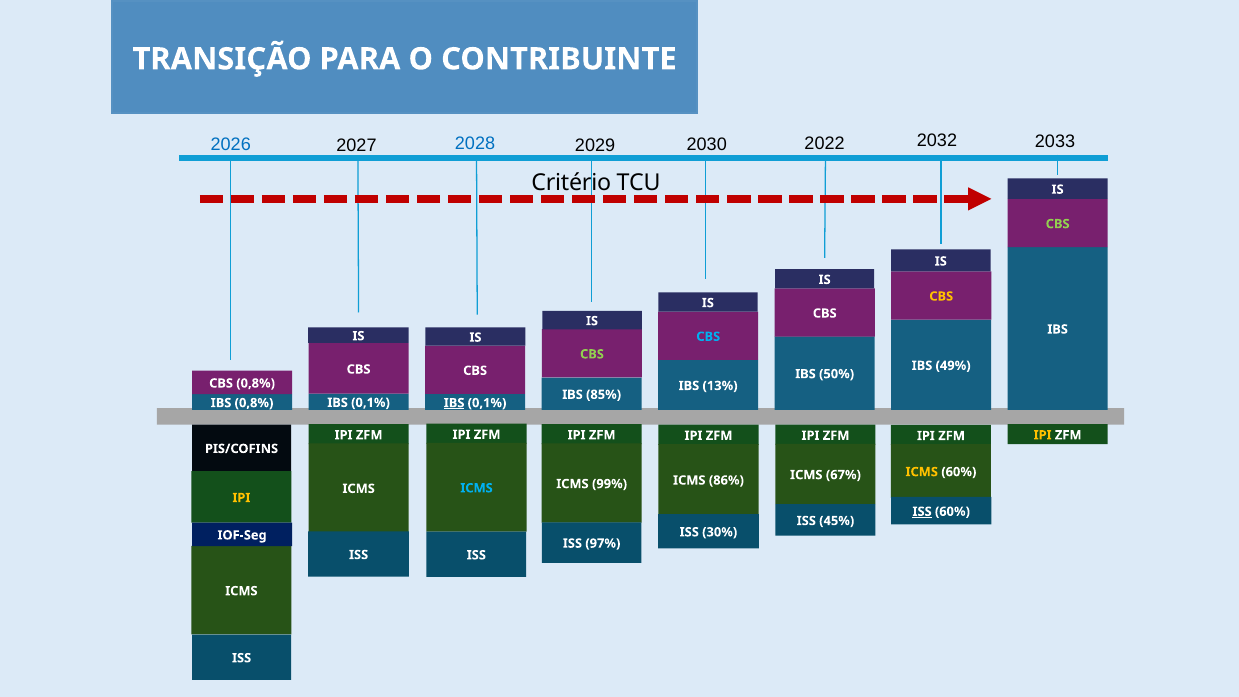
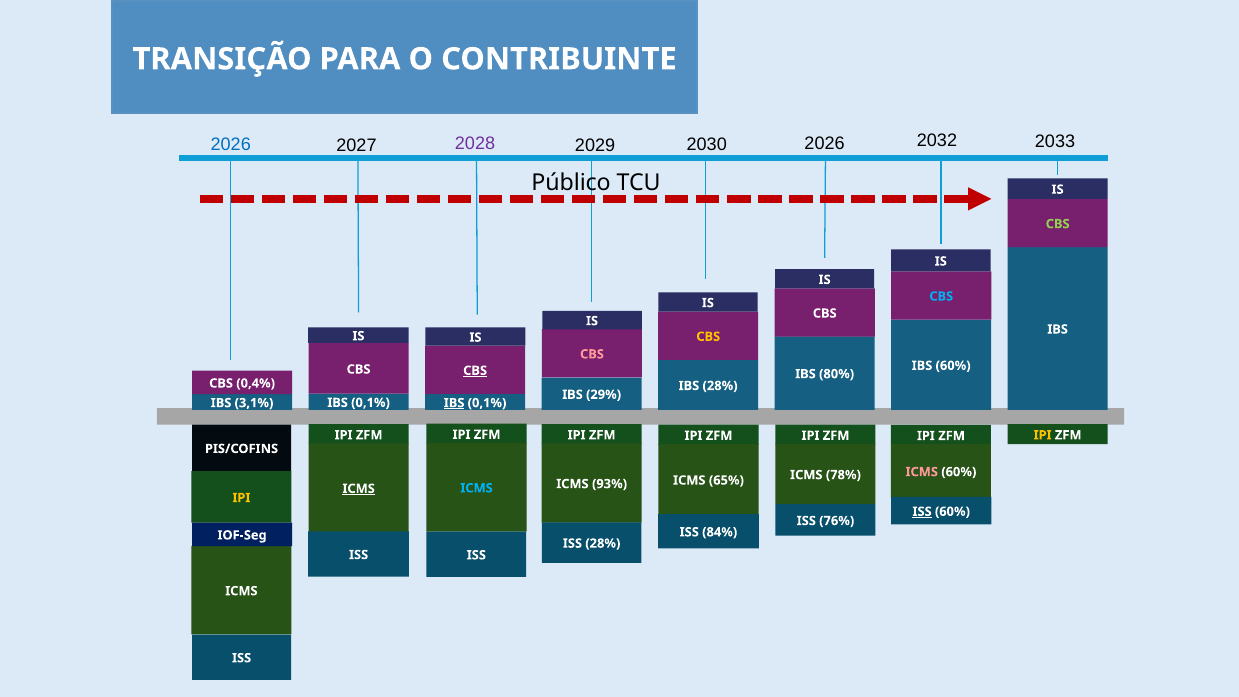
2028 colour: blue -> purple (475, 144)
2030 2022: 2022 -> 2026 (825, 144)
Critério: Critério -> Público (571, 182)
CBS colour: yellow -> light blue (941, 296)
CBS colour: light blue -> yellow (708, 337)
CBS colour: light green -> pink (592, 354)
IBS 49%: 49% -> 60% (953, 366)
CBS underline: none -> present (475, 371)
50%: 50% -> 80% (837, 374)
CBS 0,8%: 0,8% -> 0,4% (256, 383)
IBS 13%: 13% -> 28% (720, 386)
85%: 85% -> 29% (604, 395)
IBS 0,8%: 0,8% -> 3,1% (254, 403)
ICMS colour: yellow -> pink (922, 472)
67%: 67% -> 78% (843, 475)
86%: 86% -> 65% (726, 480)
99%: 99% -> 93% (610, 484)
ICMS underline: none -> present (359, 489)
45%: 45% -> 76% (837, 521)
30%: 30% -> 84% (720, 532)
ISS 97%: 97% -> 28% (603, 543)
